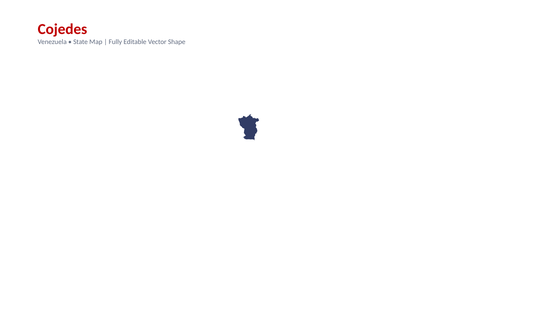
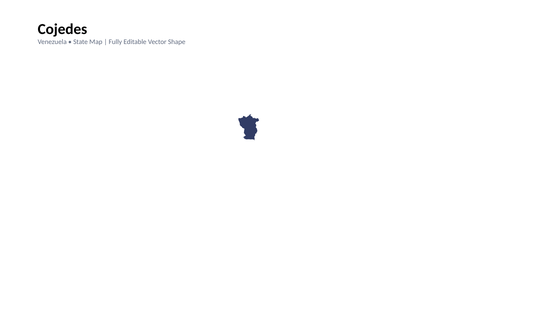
Cojedes colour: red -> black (62, 29)
